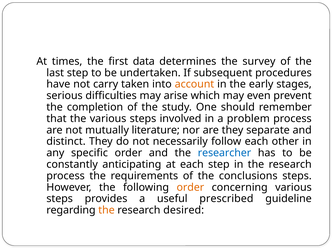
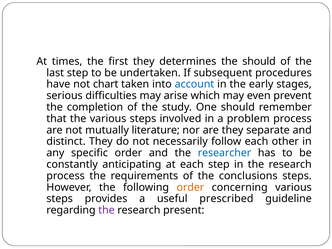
first data: data -> they (144, 61)
the survey: survey -> should (259, 61)
carry: carry -> chart (106, 84)
account colour: orange -> blue (194, 84)
the colour: orange -> purple (106, 210)
desired: desired -> present (184, 210)
